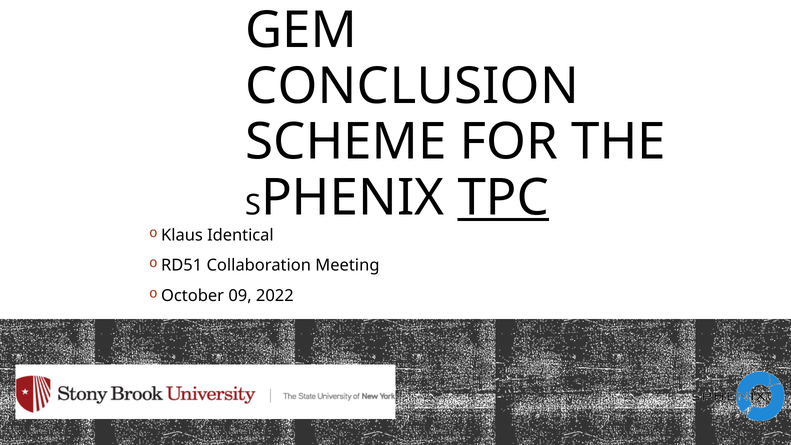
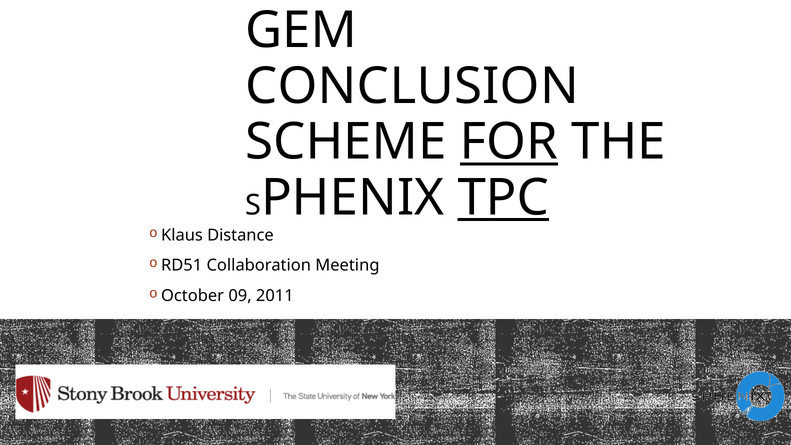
FOR underline: none -> present (509, 142)
Identical: Identical -> Distance (240, 235)
2022: 2022 -> 2011 (275, 296)
